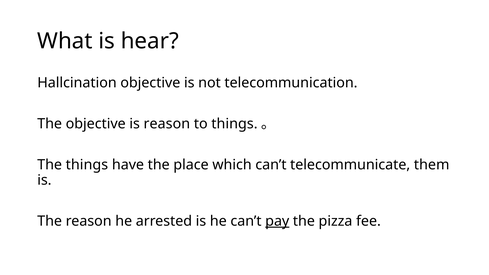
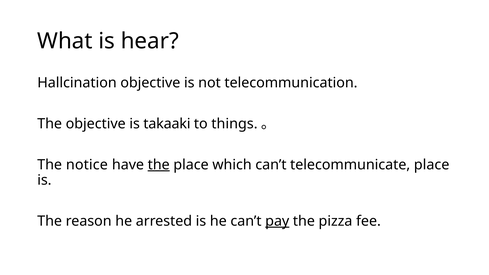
is reason: reason -> takaaki (167, 124)
The things: things -> notice (87, 165)
the underline: none -> present (159, 165)
telecommunicate them: them -> place (432, 165)
